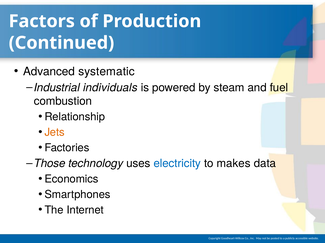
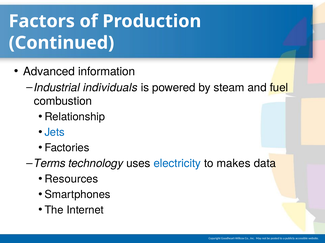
systematic: systematic -> information (107, 72)
Jets colour: orange -> blue (55, 133)
Those: Those -> Terms (50, 164)
Economics: Economics -> Resources (71, 180)
